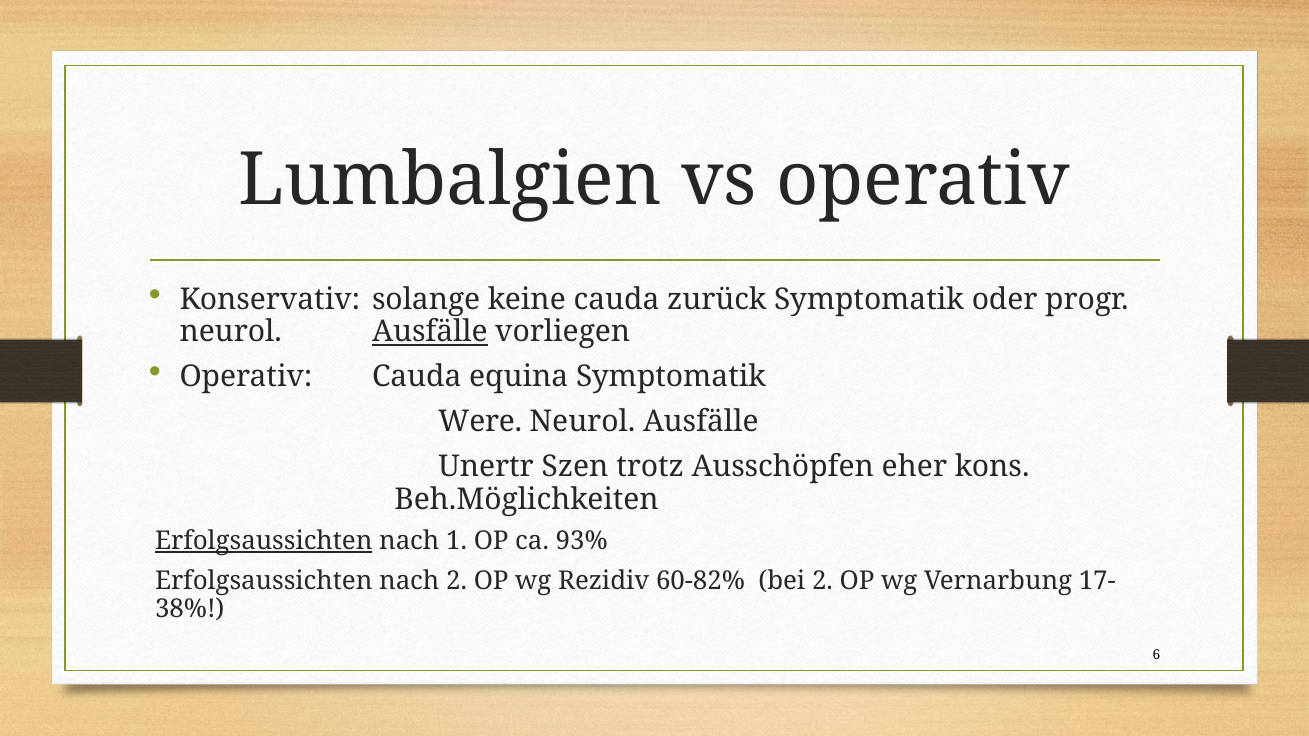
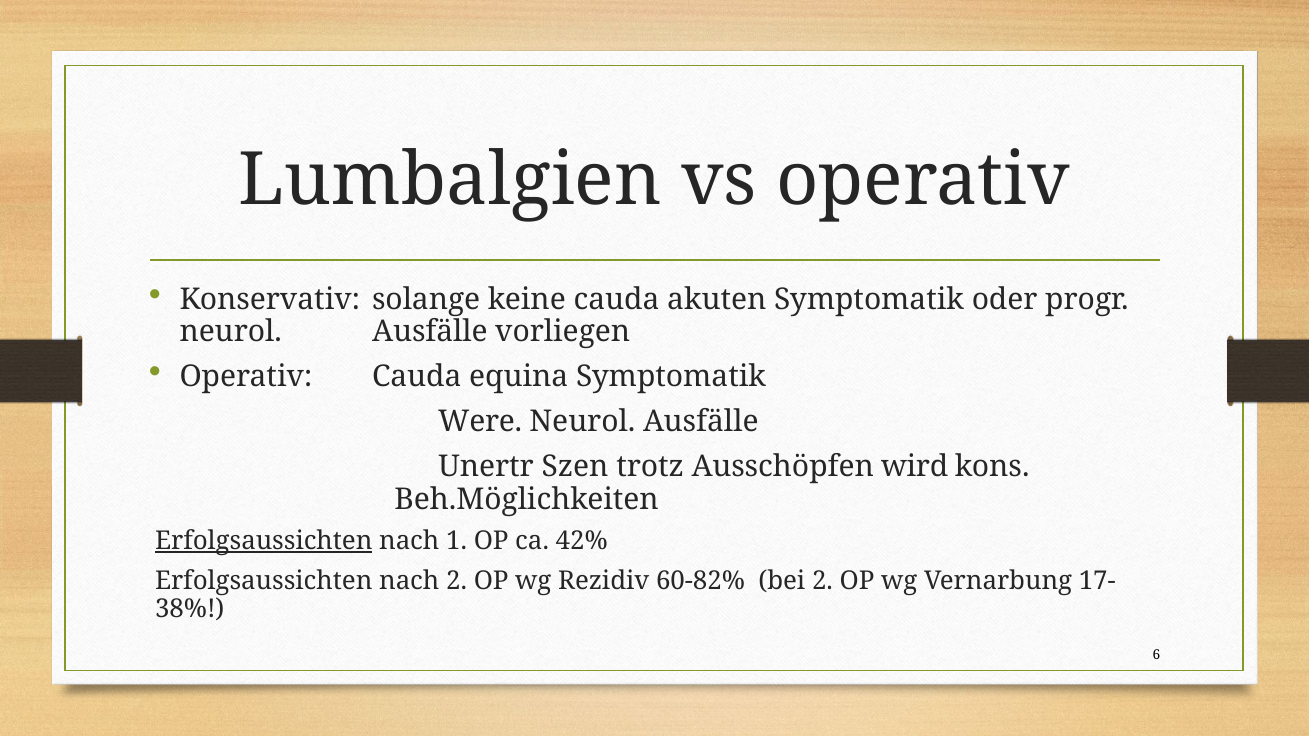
zurück: zurück -> akuten (717, 300)
Ausfälle underline: present -> none (430, 332)
eher: eher -> wird (915, 467)
93%: 93% -> 42% (582, 541)
